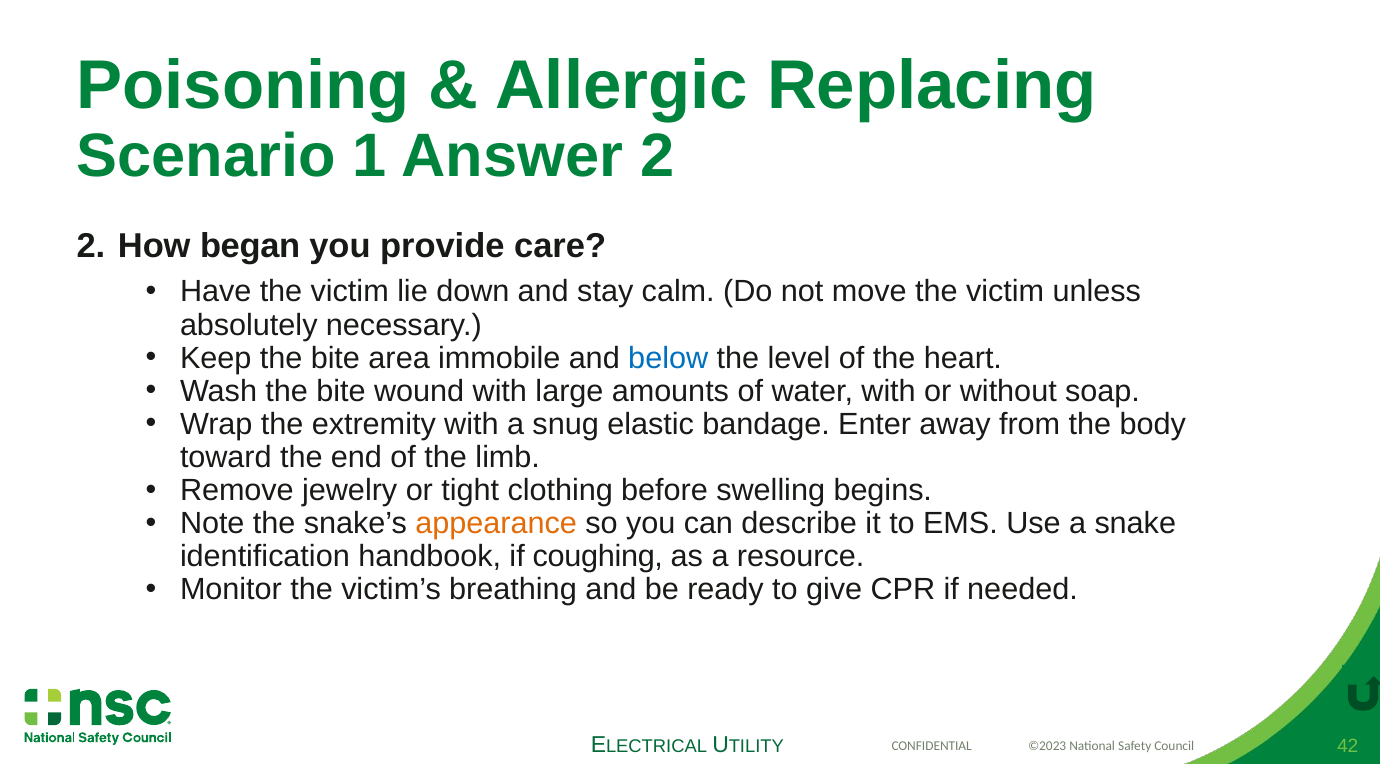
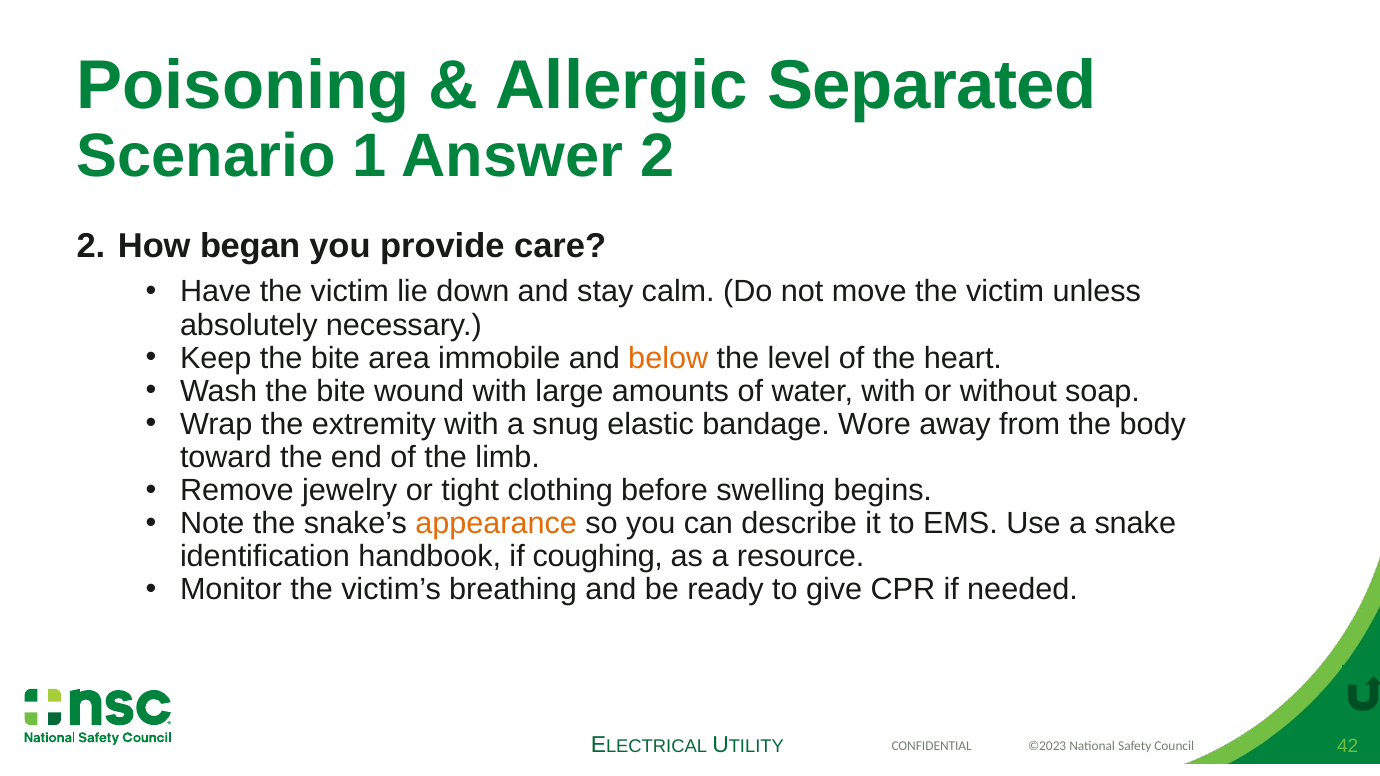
Replacing: Replacing -> Separated (932, 86)
below colour: blue -> orange (668, 358)
Enter: Enter -> Wore (875, 424)
